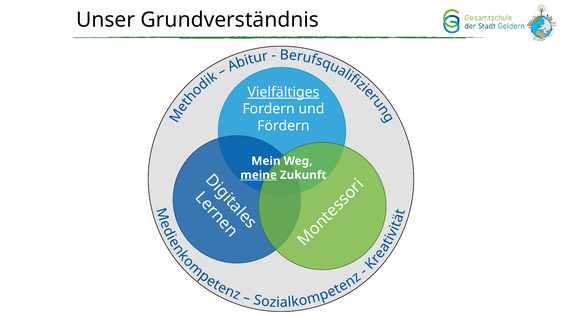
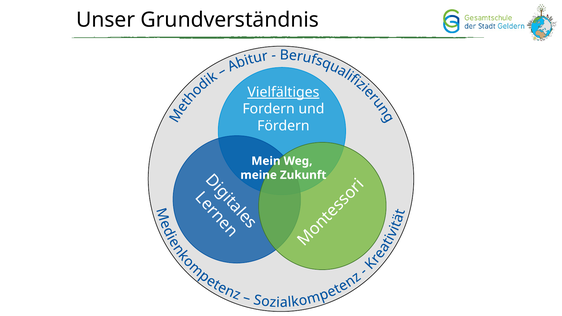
meine underline: present -> none (259, 175)
